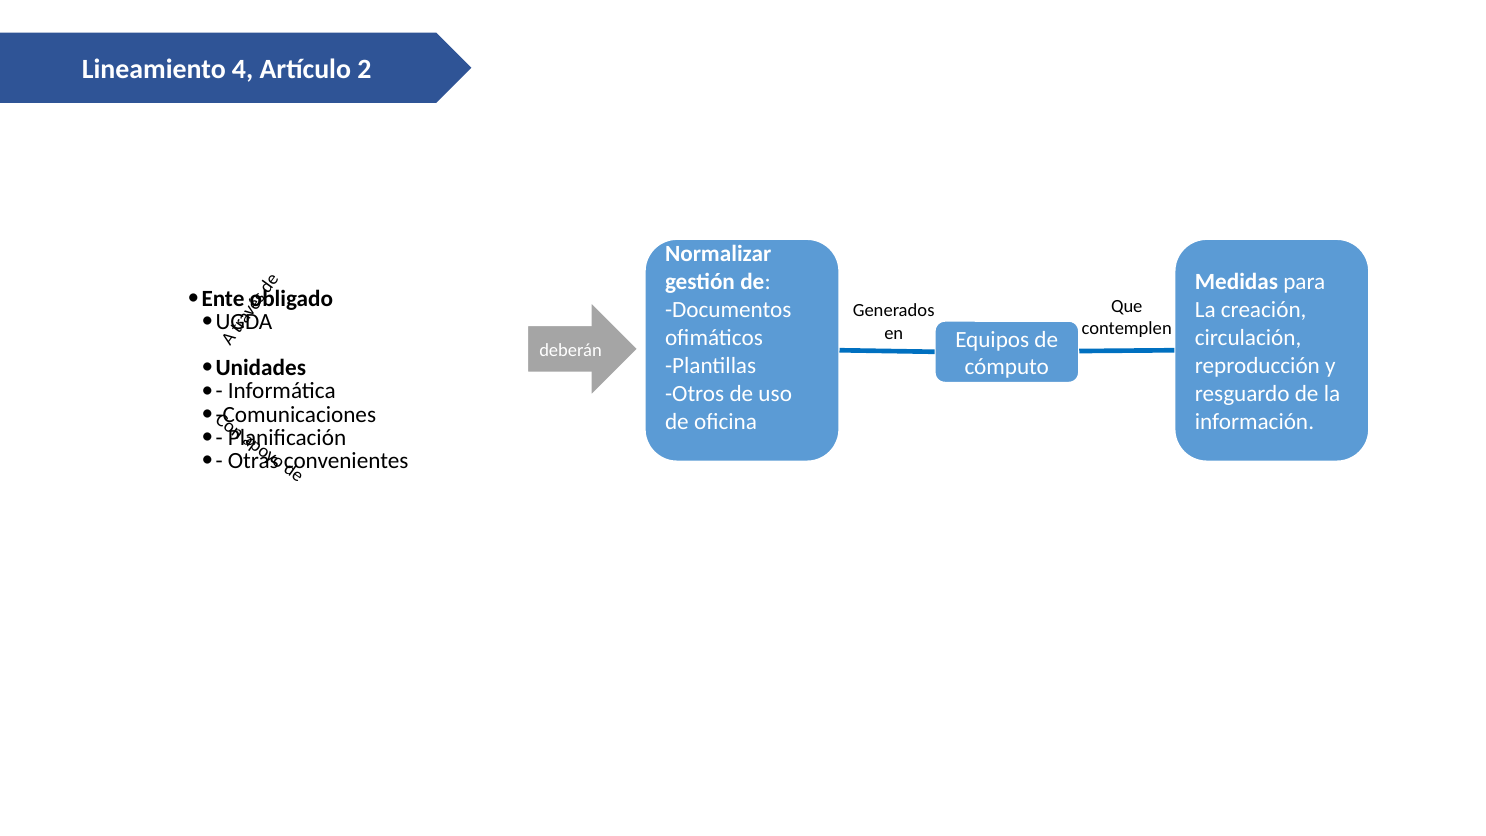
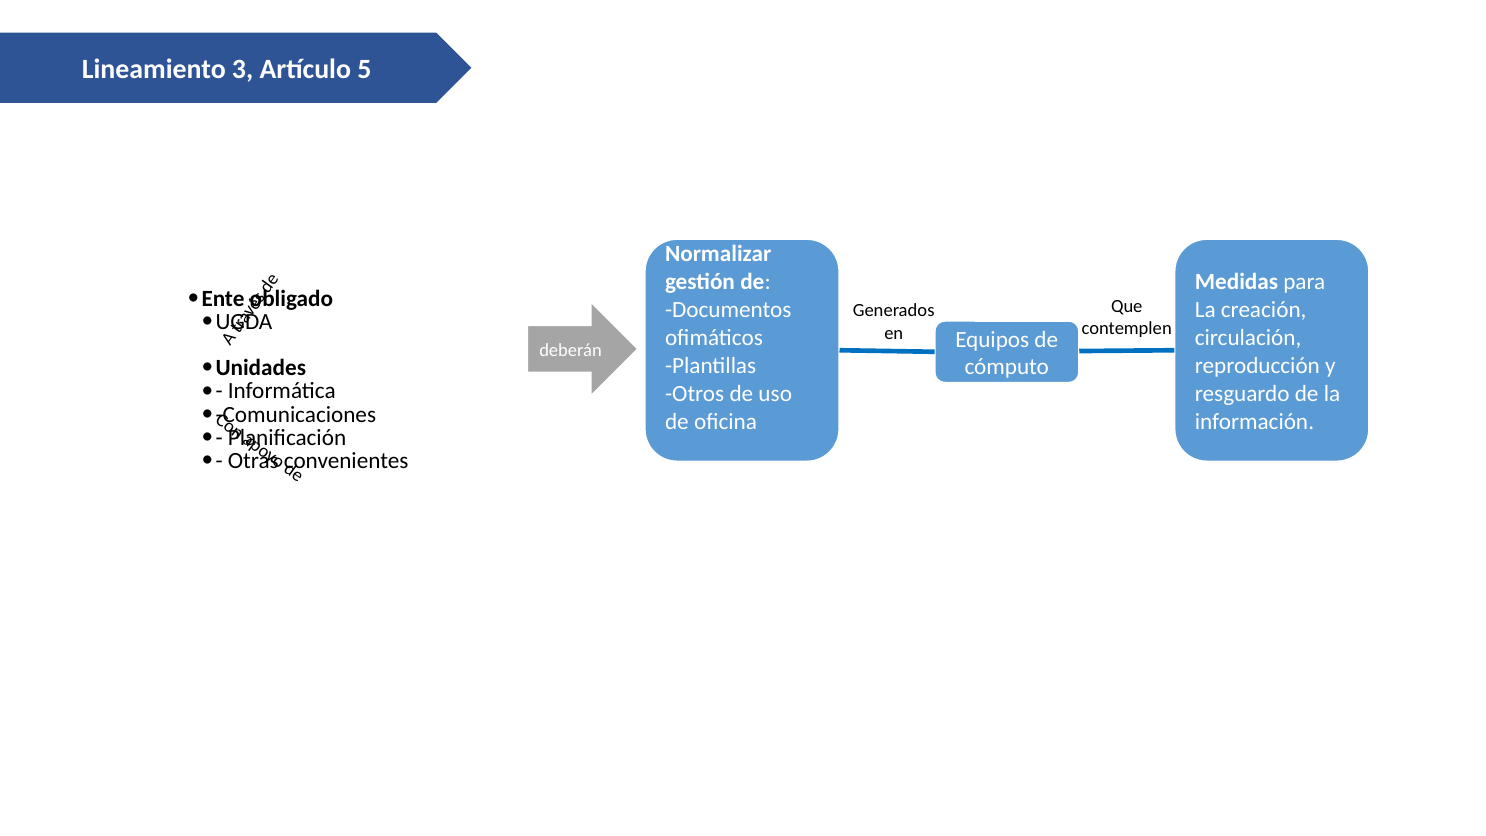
4: 4 -> 3 (243, 70)
2: 2 -> 5 (364, 70)
